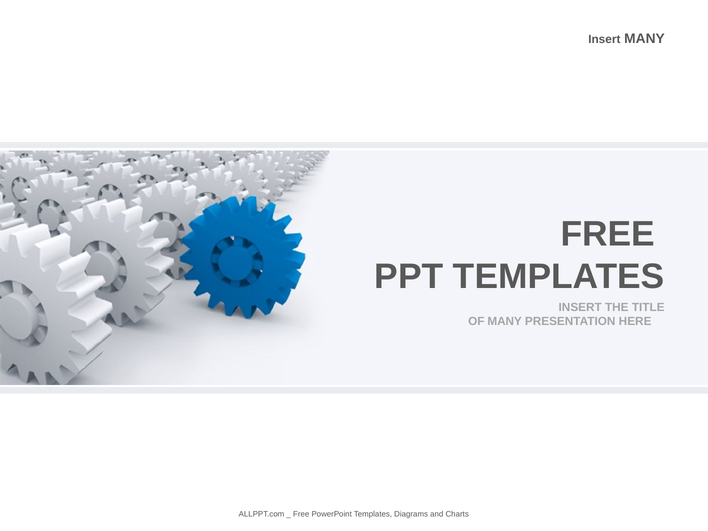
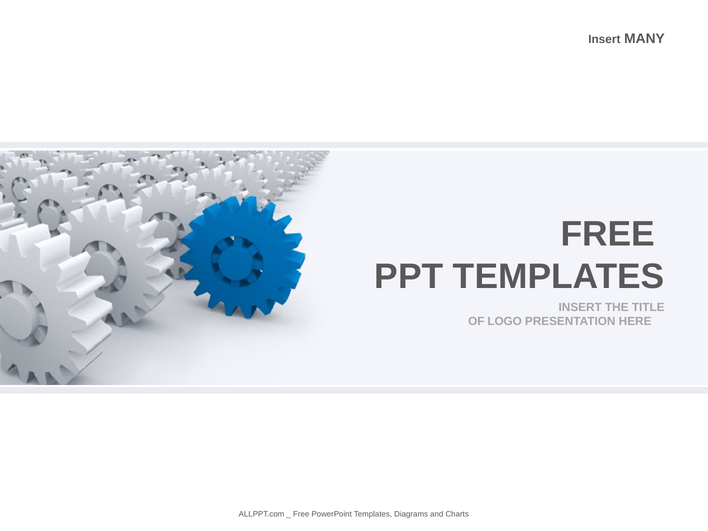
OF MANY: MANY -> LOGO (505, 322)
